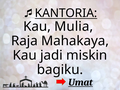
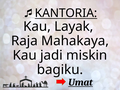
Mulia: Mulia -> Layak (74, 26)
